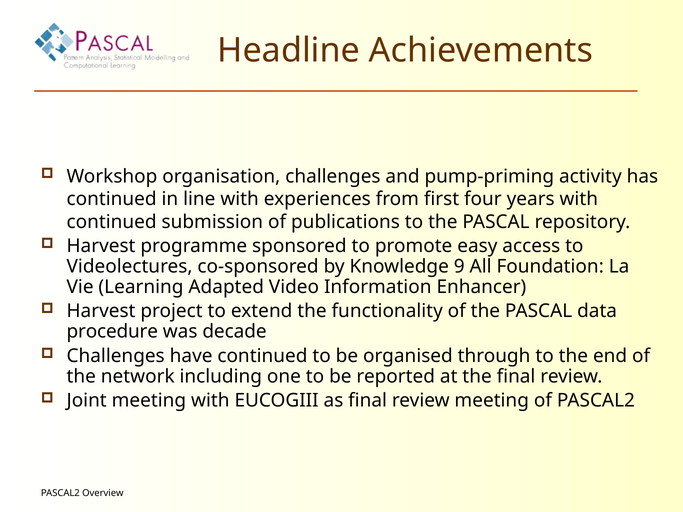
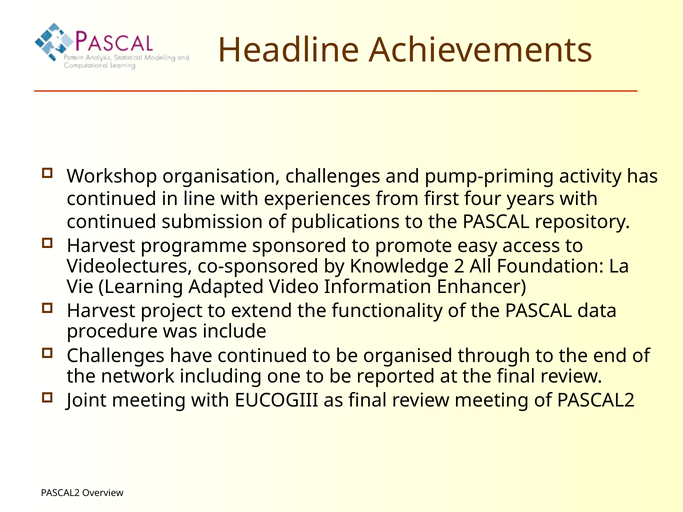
9: 9 -> 2 (459, 266)
decade: decade -> include (235, 332)
